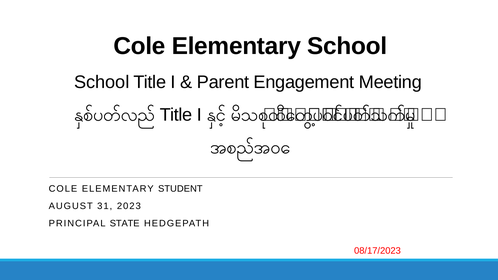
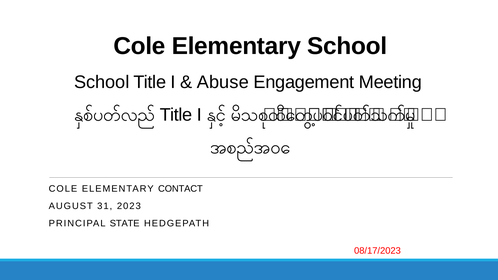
Parent: Parent -> Abuse (223, 82)
STUDENT: STUDENT -> CONTACT (180, 189)
